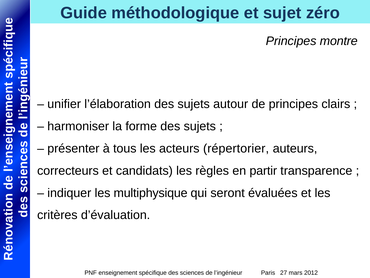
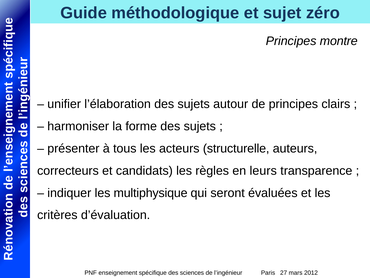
répertorier: répertorier -> structurelle (236, 148)
partir: partir -> leurs (263, 170)
